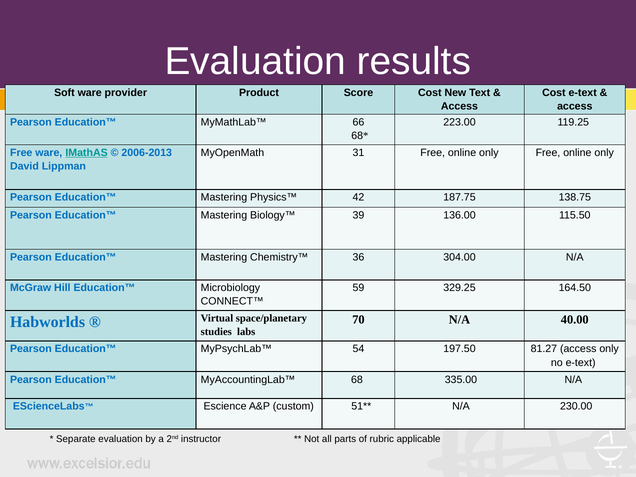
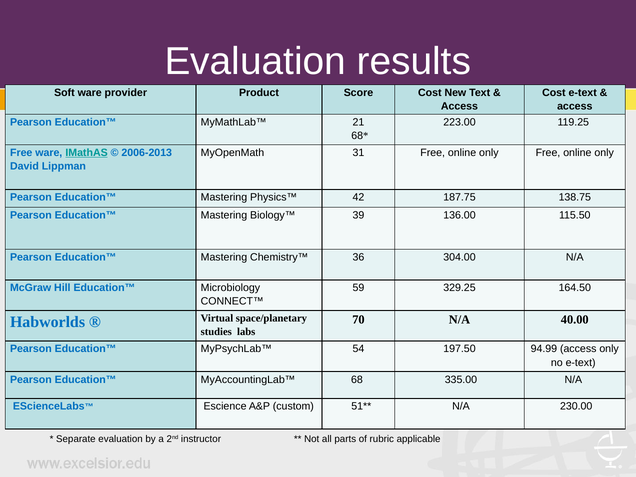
66: 66 -> 21 (358, 122)
81.27: 81.27 -> 94.99 (544, 349)
